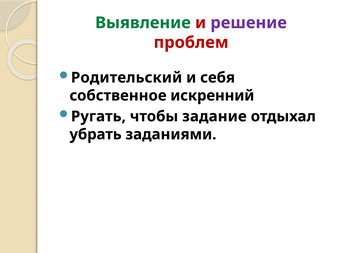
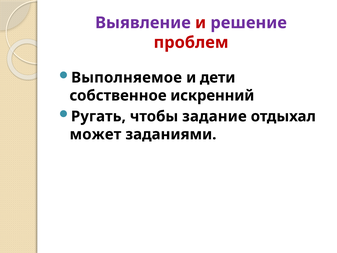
Выявление colour: green -> purple (143, 23)
Родительский: Родительский -> Выполняемое (127, 78)
себя: себя -> дети (218, 78)
убрать: убрать -> может (95, 134)
